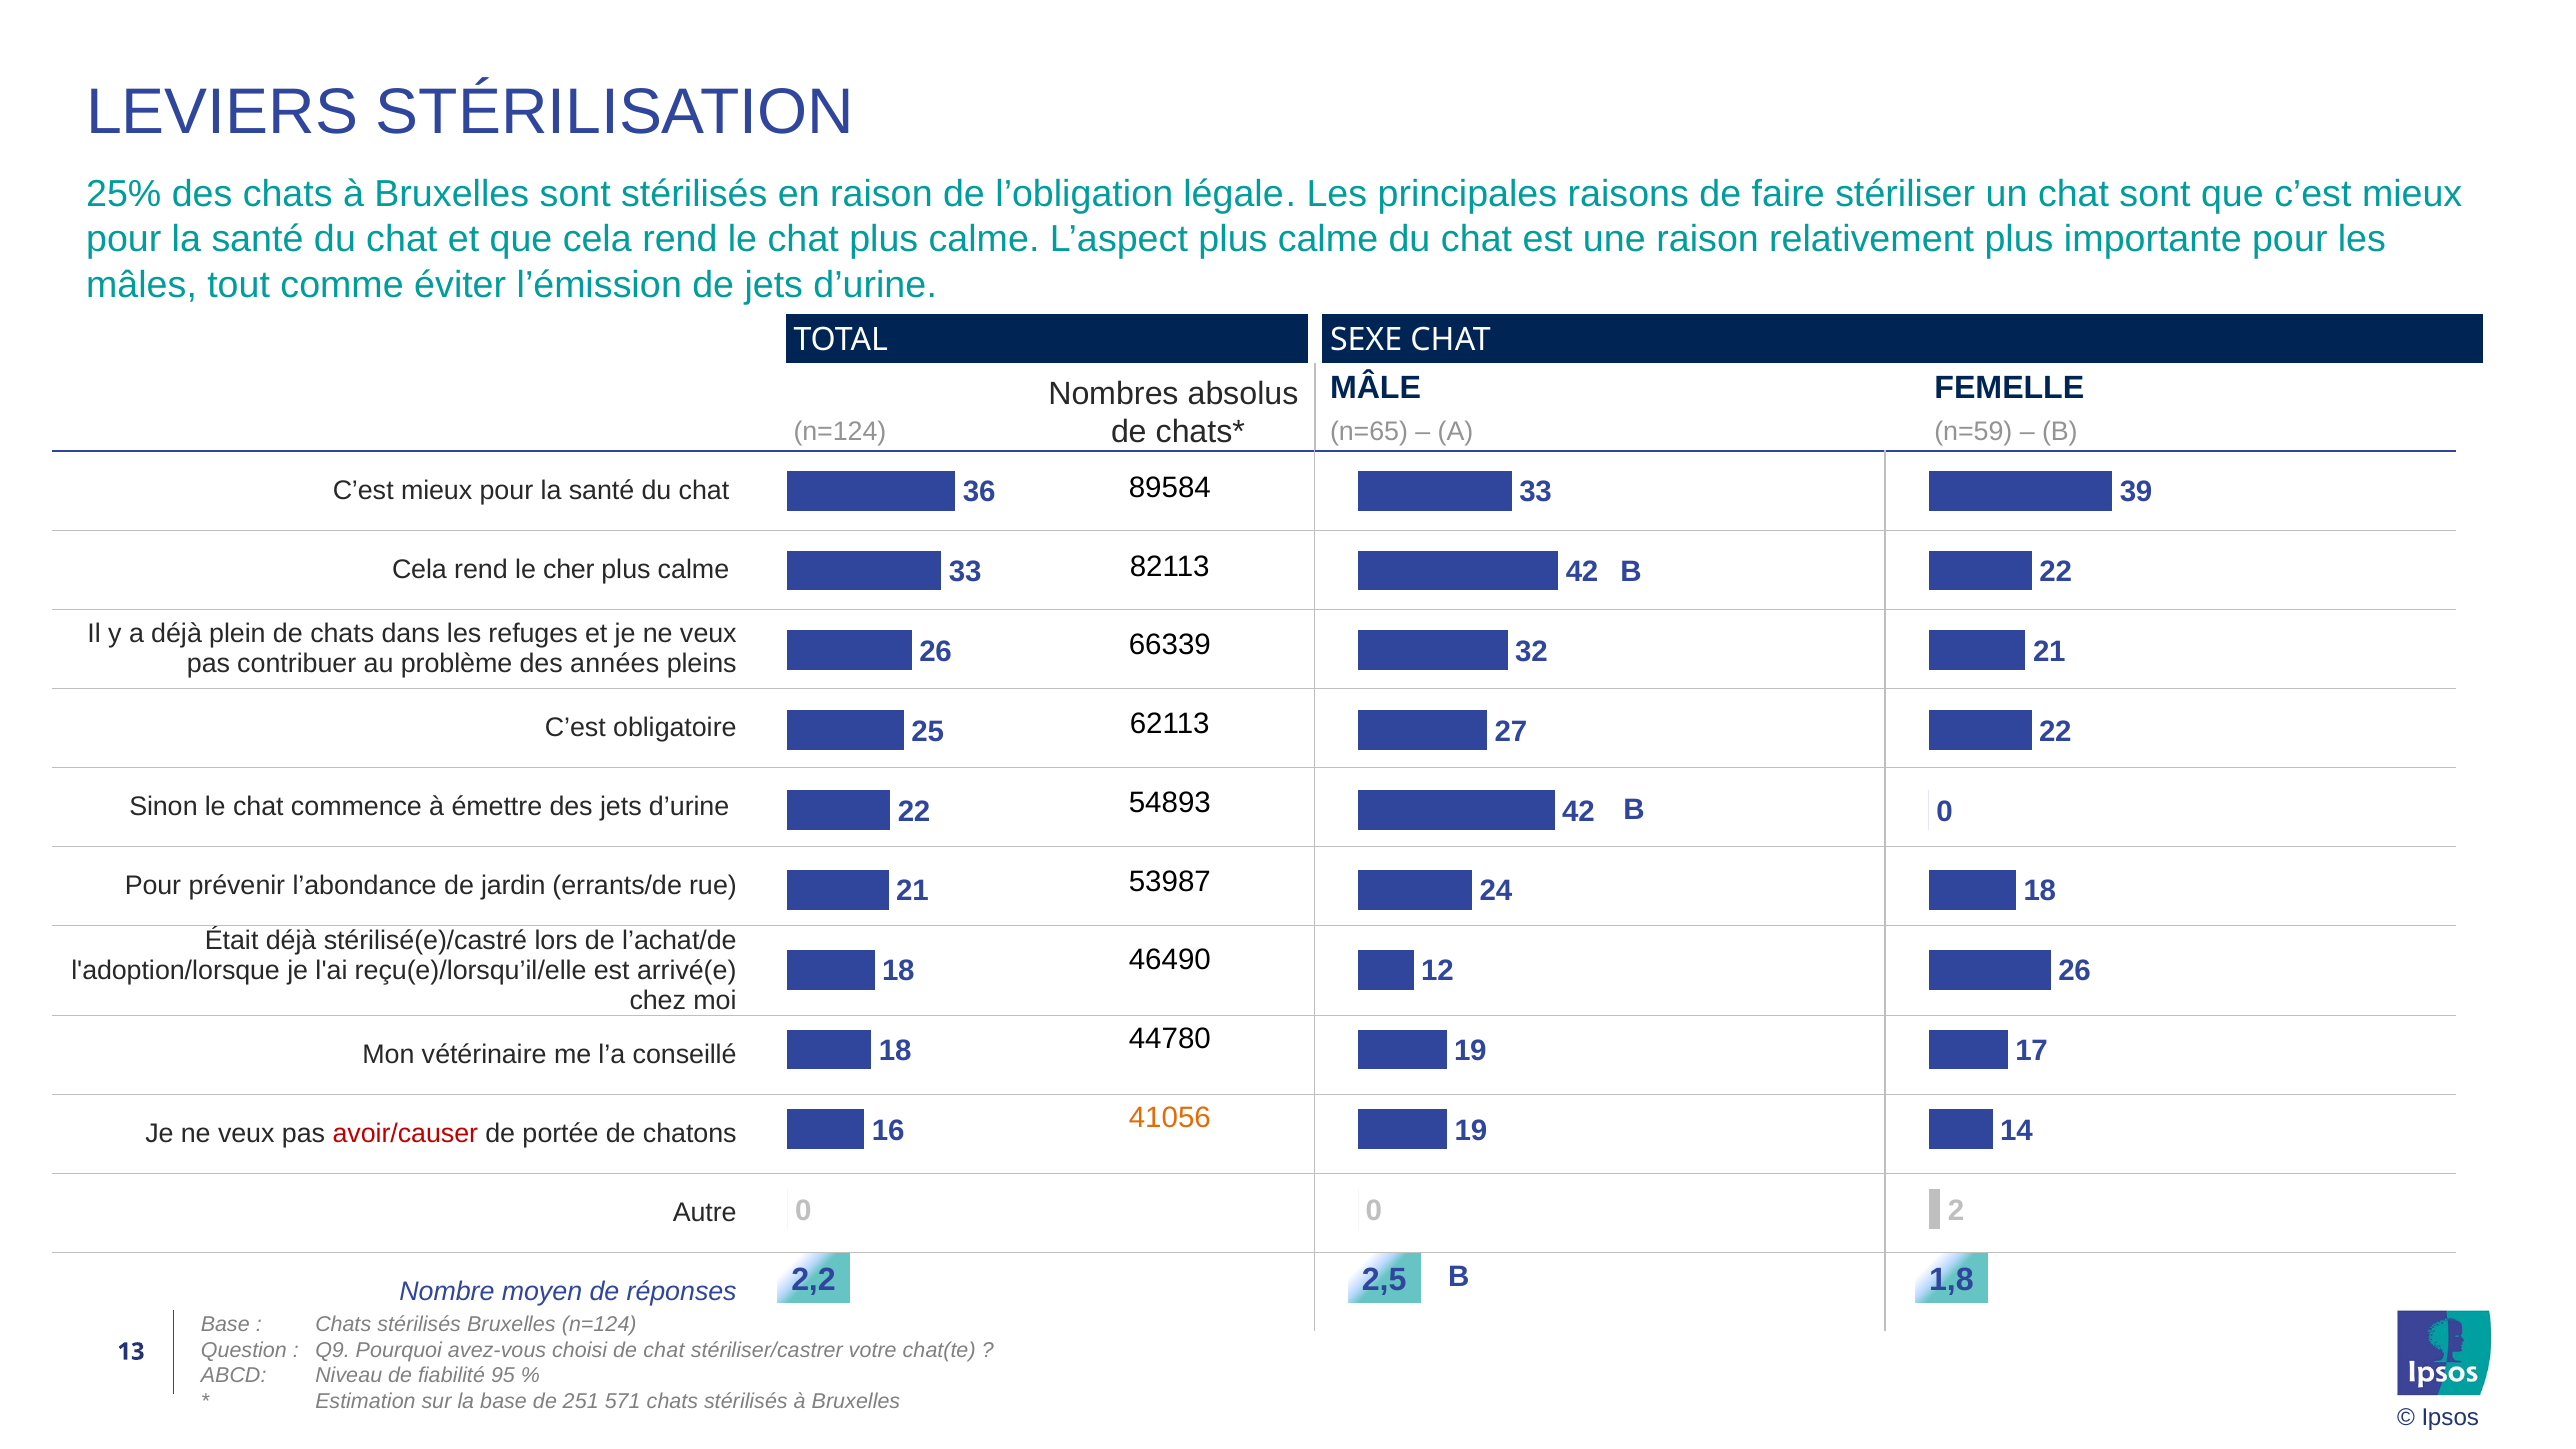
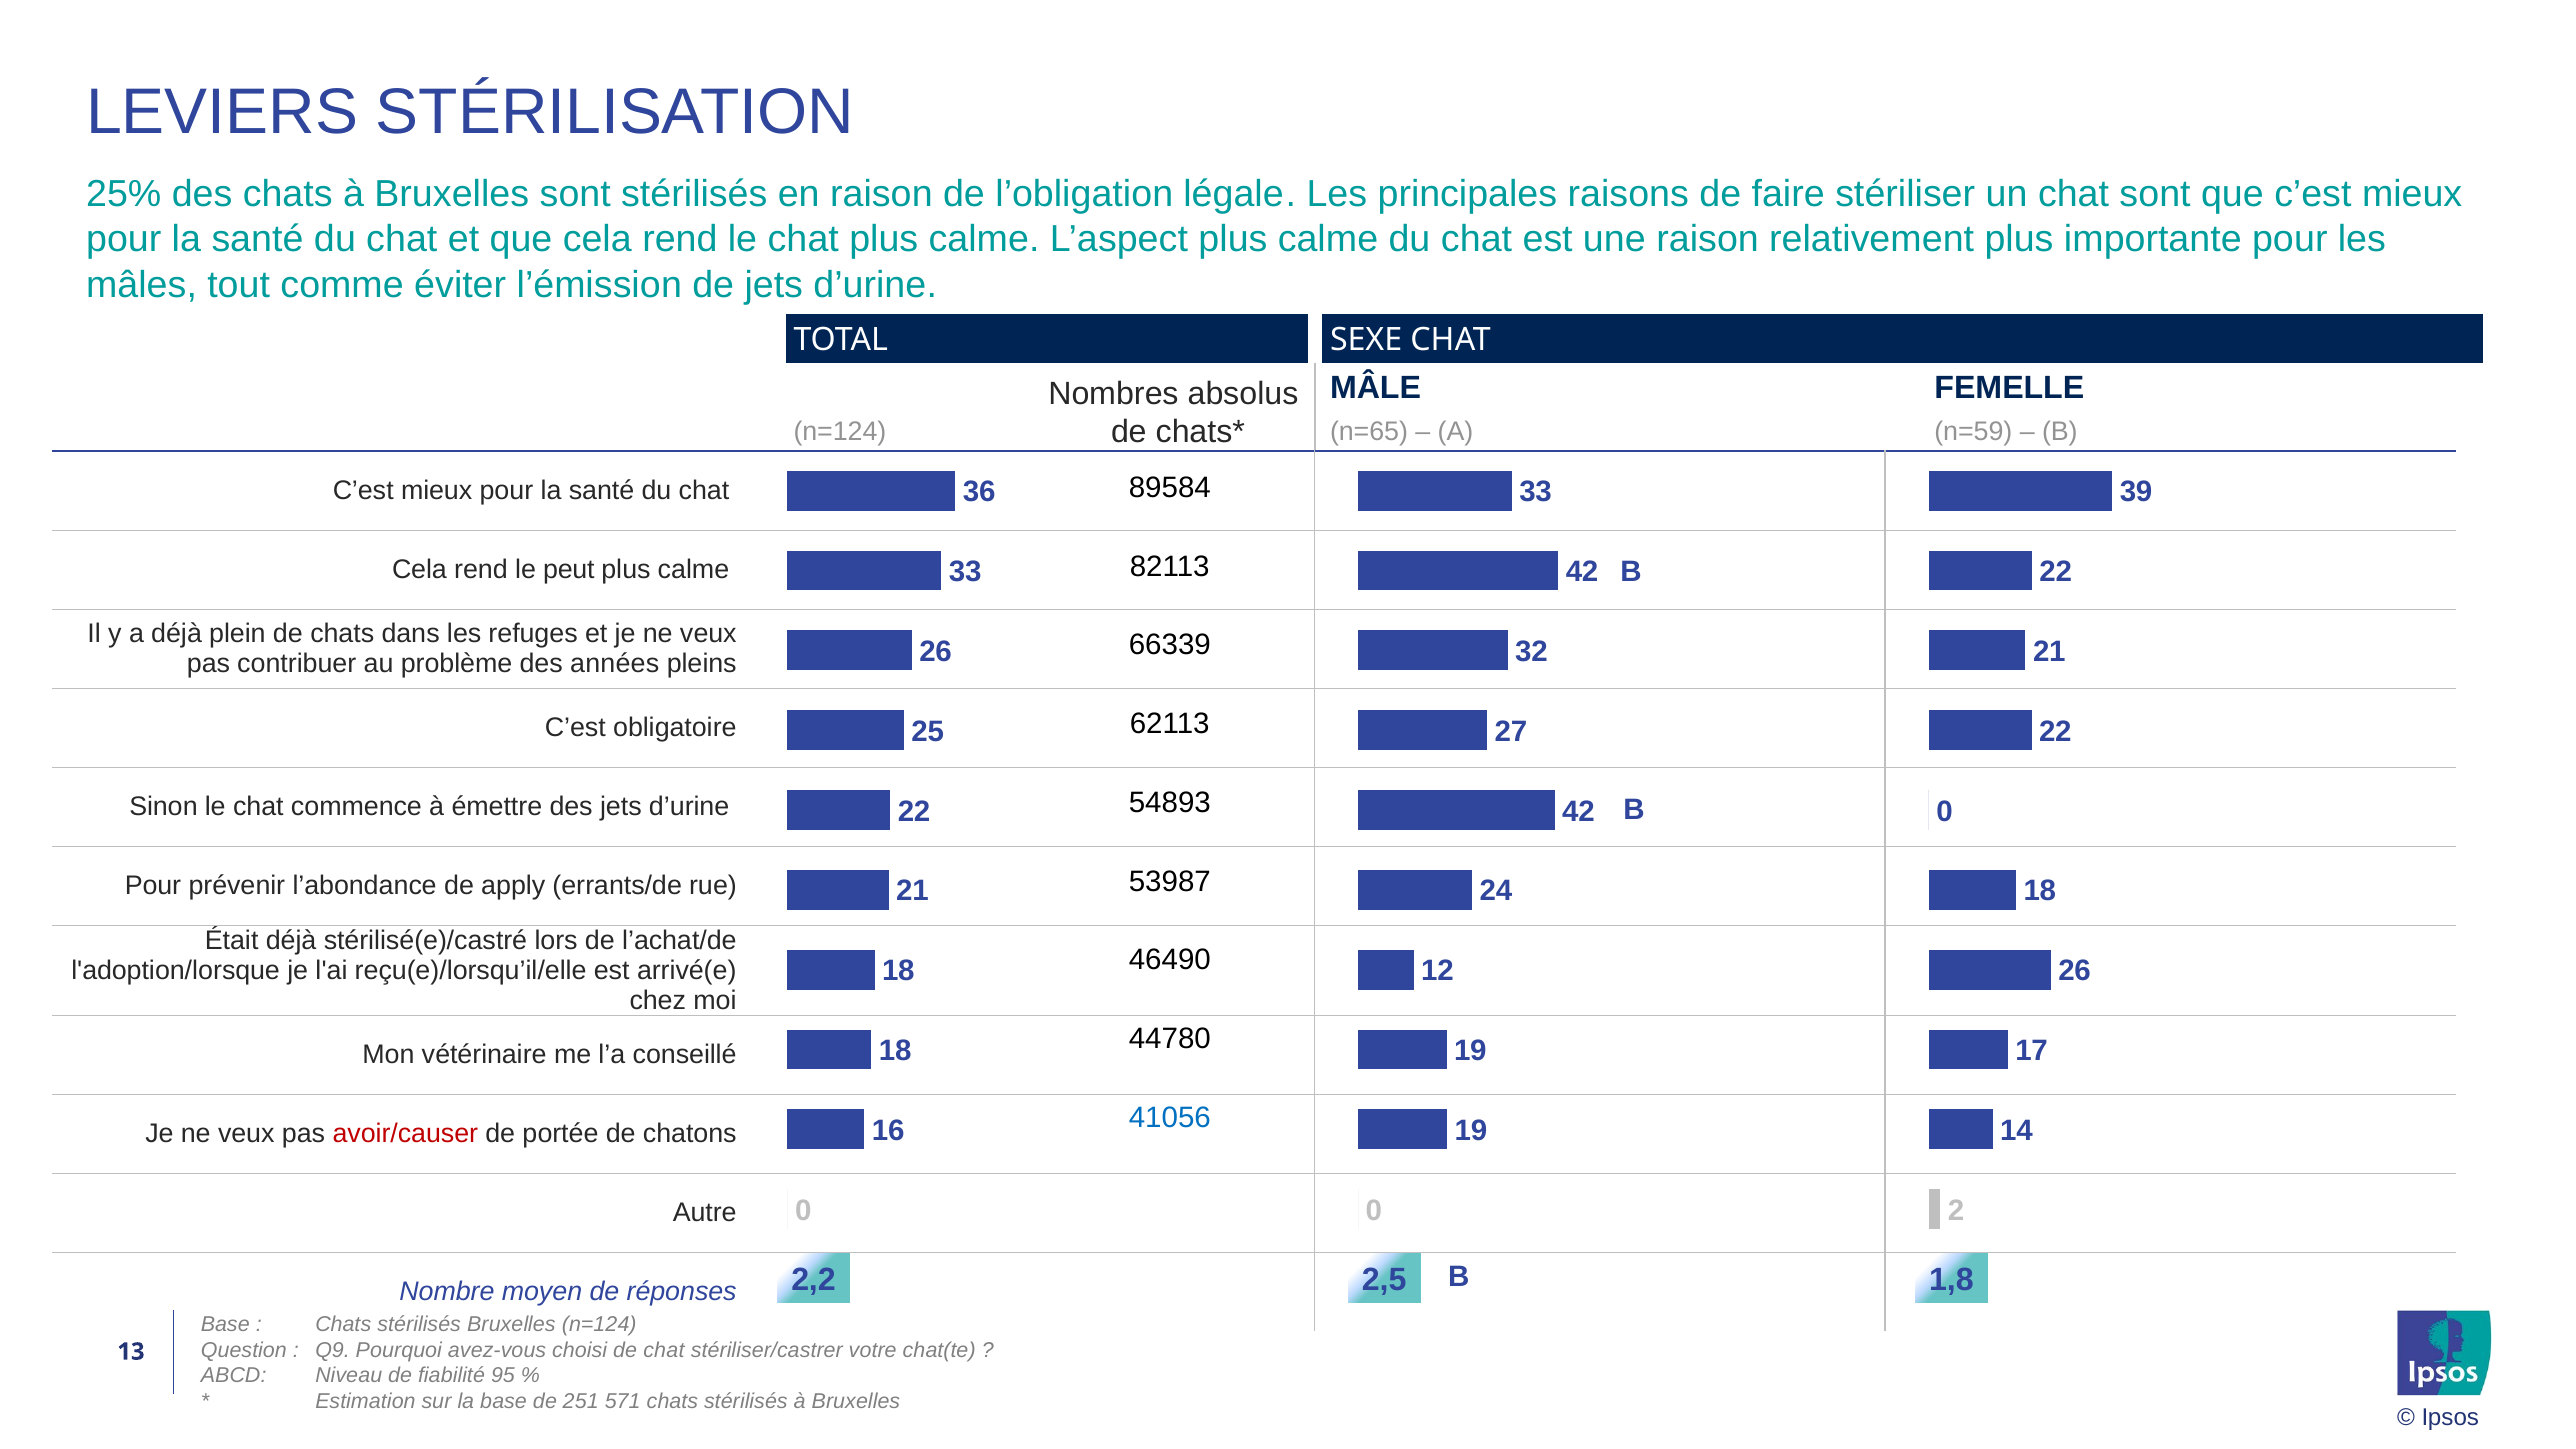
cher: cher -> peut (569, 570)
jardin: jardin -> apply (513, 886)
41056 colour: orange -> blue (1170, 1118)
